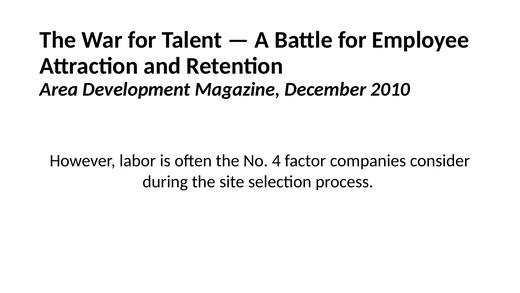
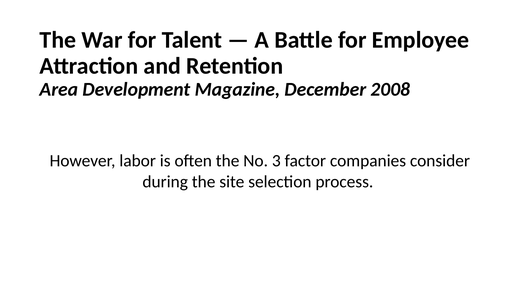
2010: 2010 -> 2008 (390, 89)
4: 4 -> 3 (276, 161)
